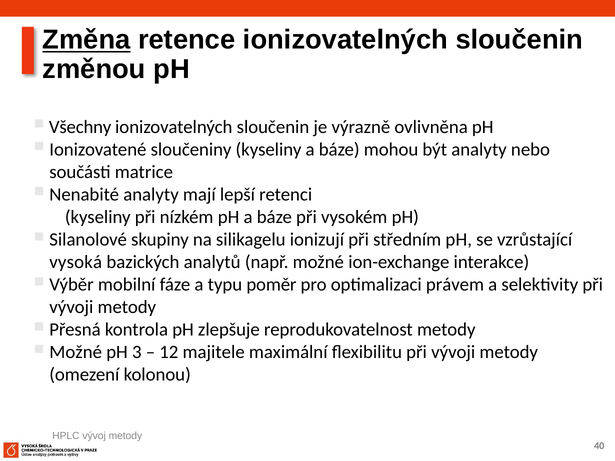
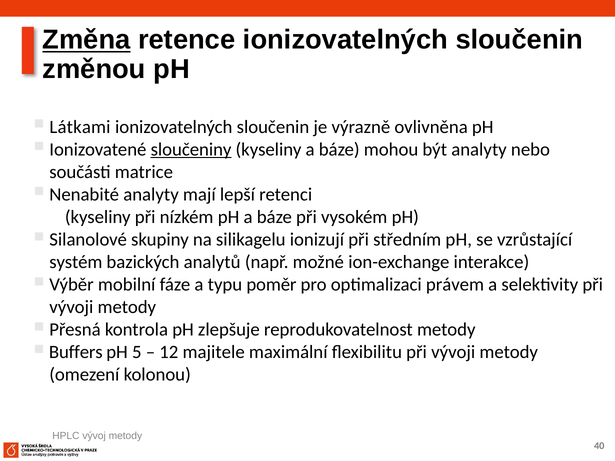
Všechny: Všechny -> Látkami (80, 127)
sloučeniny underline: none -> present (191, 150)
vysoká: vysoká -> systém (76, 262)
Možné: Možné -> Buffers (76, 352)
3: 3 -> 5 (137, 352)
